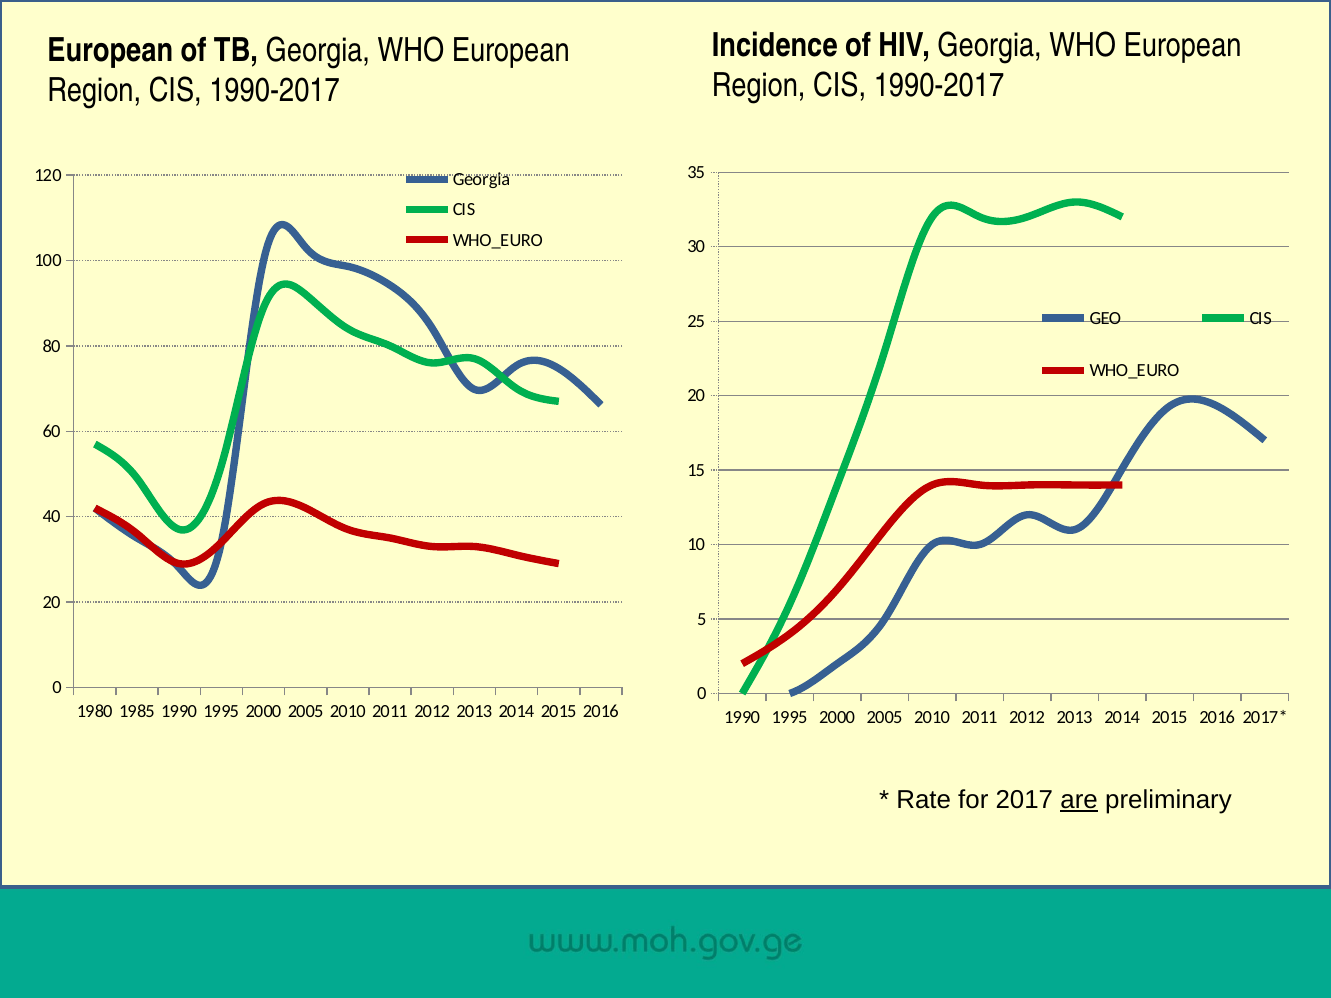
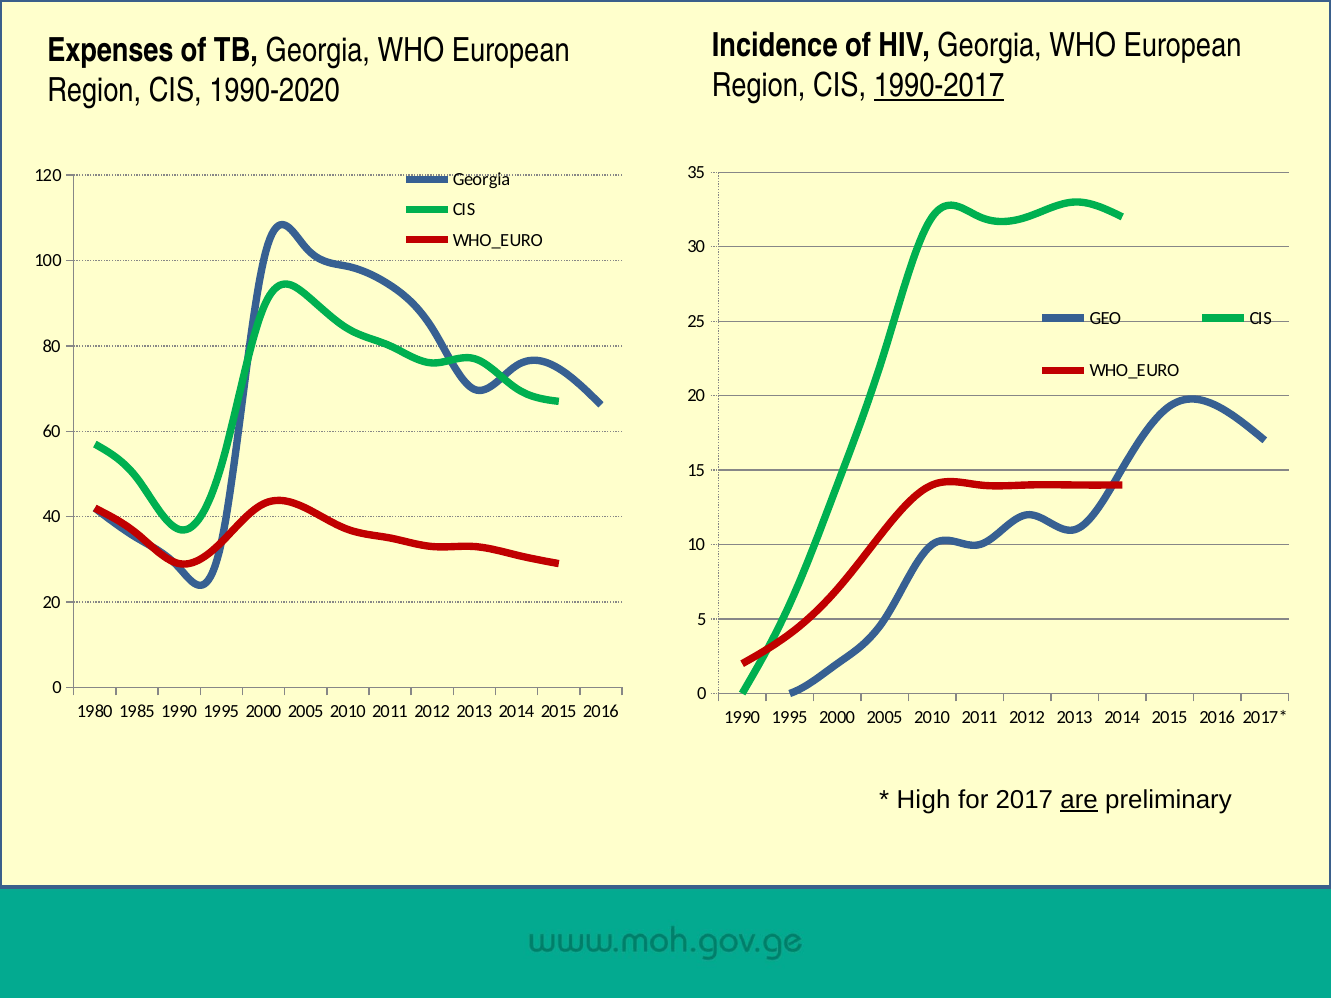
European: European -> Expenses (110, 51)
1990-2017 underline: none -> present (939, 86)
1990-2017: 1990-2017 -> 1990-2020 (275, 91)
Rate: Rate -> High (924, 800)
